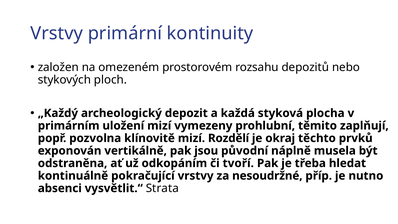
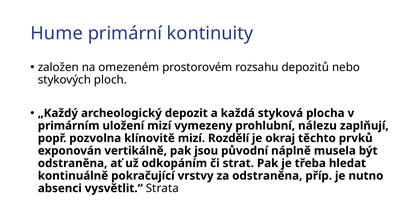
Vrstvy: Vrstvy -> Hume (57, 33)
těmito: těmito -> nálezu (317, 126)
tvoří: tvoří -> strat (238, 163)
za nesoudržné: nesoudržné -> odstraněna (267, 176)
